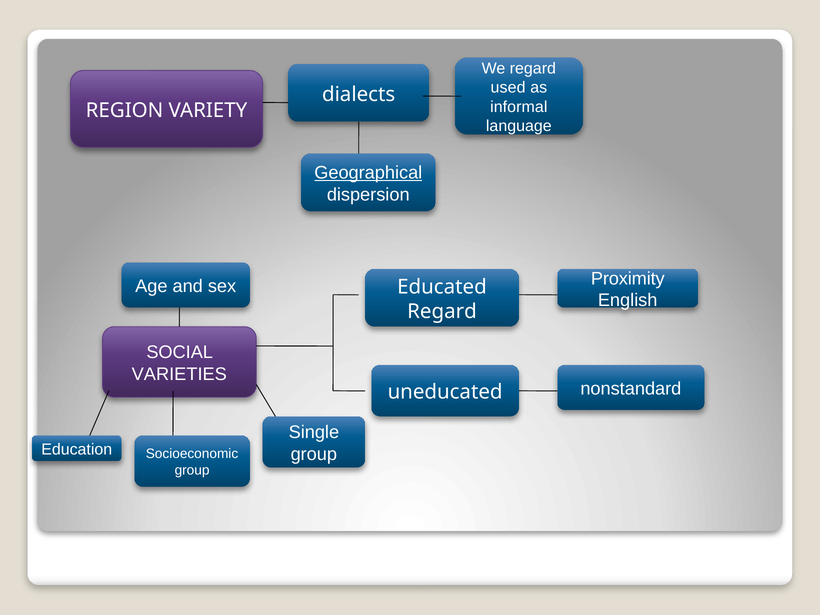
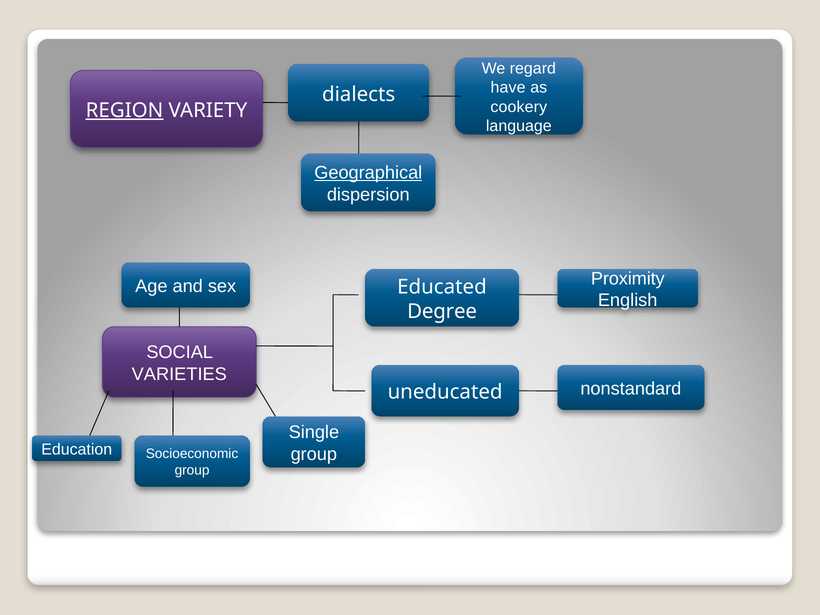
used: used -> have (508, 88)
informal: informal -> cookery (519, 107)
REGION underline: none -> present (125, 110)
Regard: Regard -> Degree (442, 312)
